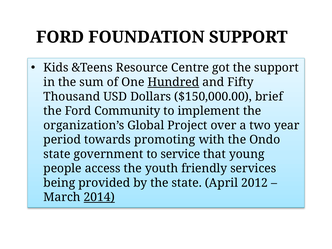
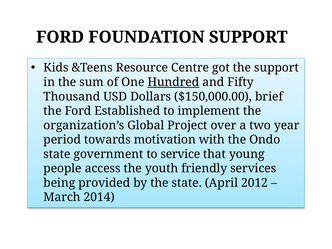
Community: Community -> Established (127, 111)
promoting: promoting -> motivation (165, 140)
2014 underline: present -> none (99, 197)
